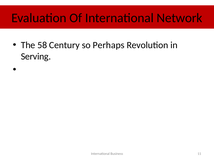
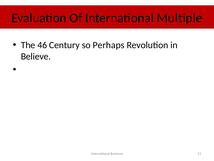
Network: Network -> Multiple (179, 18)
58: 58 -> 46 (42, 45)
Serving: Serving -> Believe (36, 56)
